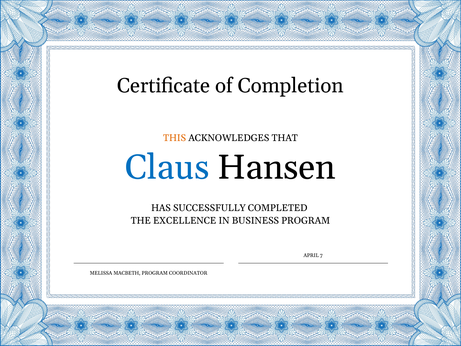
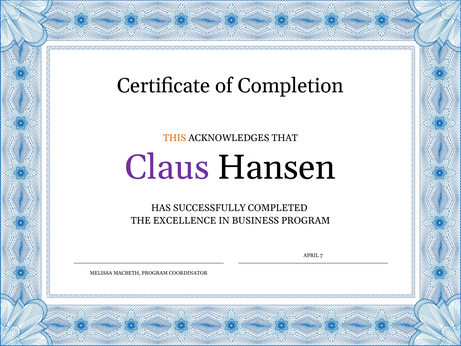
Claus colour: blue -> purple (167, 167)
